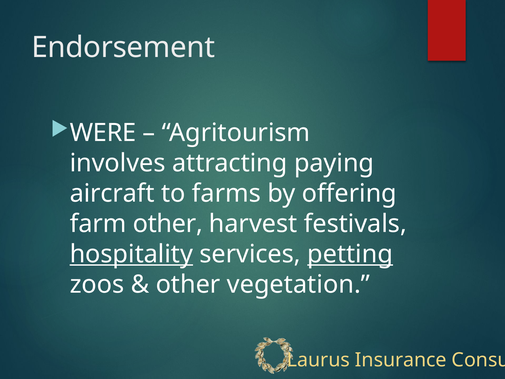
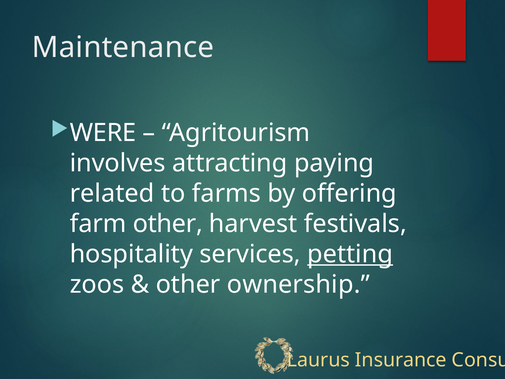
Endorsement: Endorsement -> Maintenance (123, 47)
aircraft: aircraft -> related (112, 193)
hospitality underline: present -> none (131, 254)
vegetation: vegetation -> ownership (298, 284)
